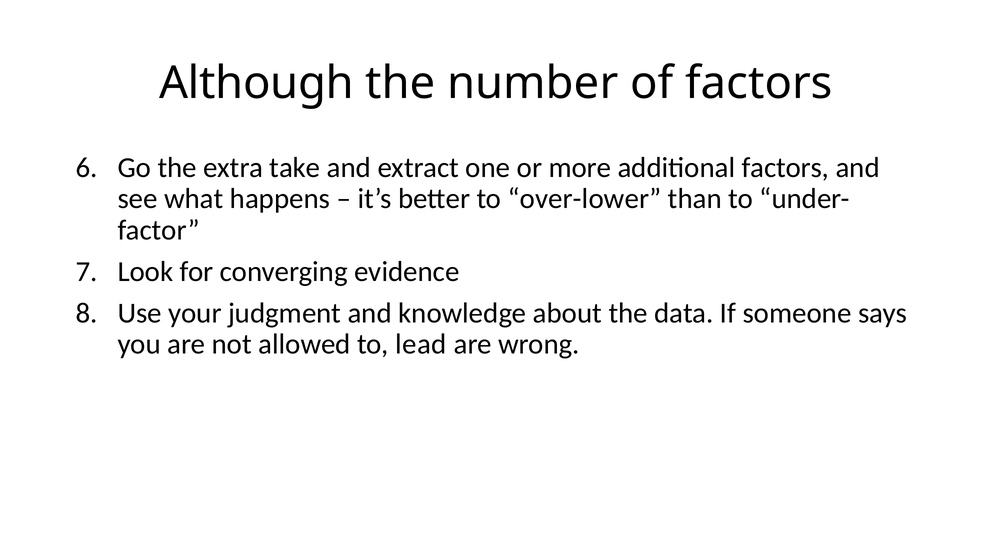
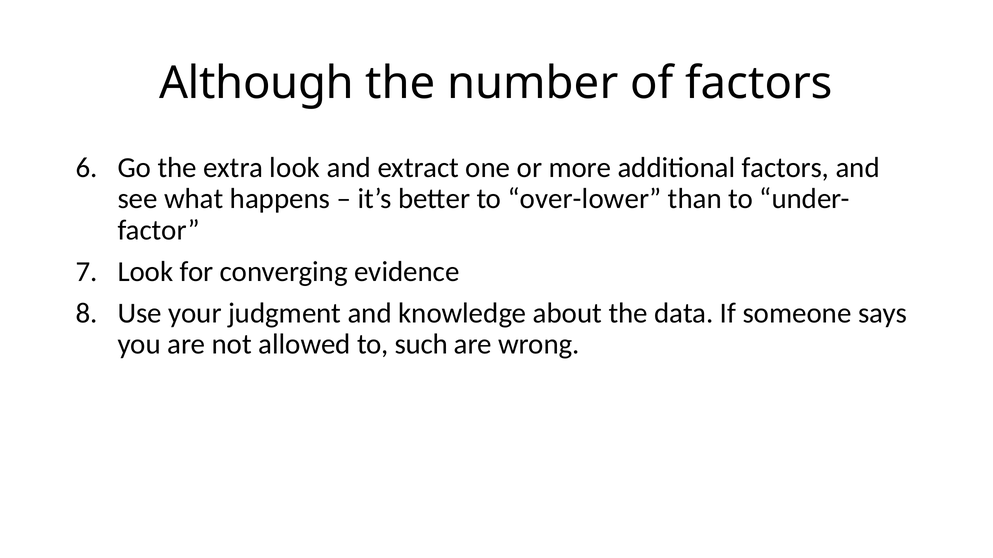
extra take: take -> look (295, 168)
lead: lead -> such (421, 345)
